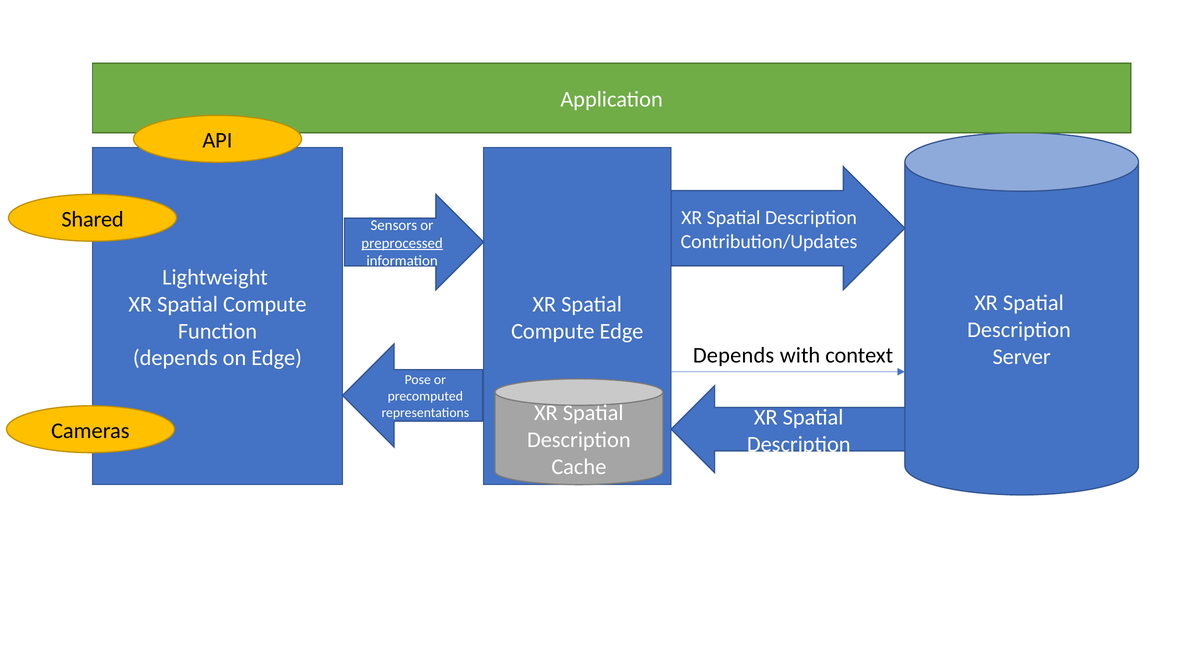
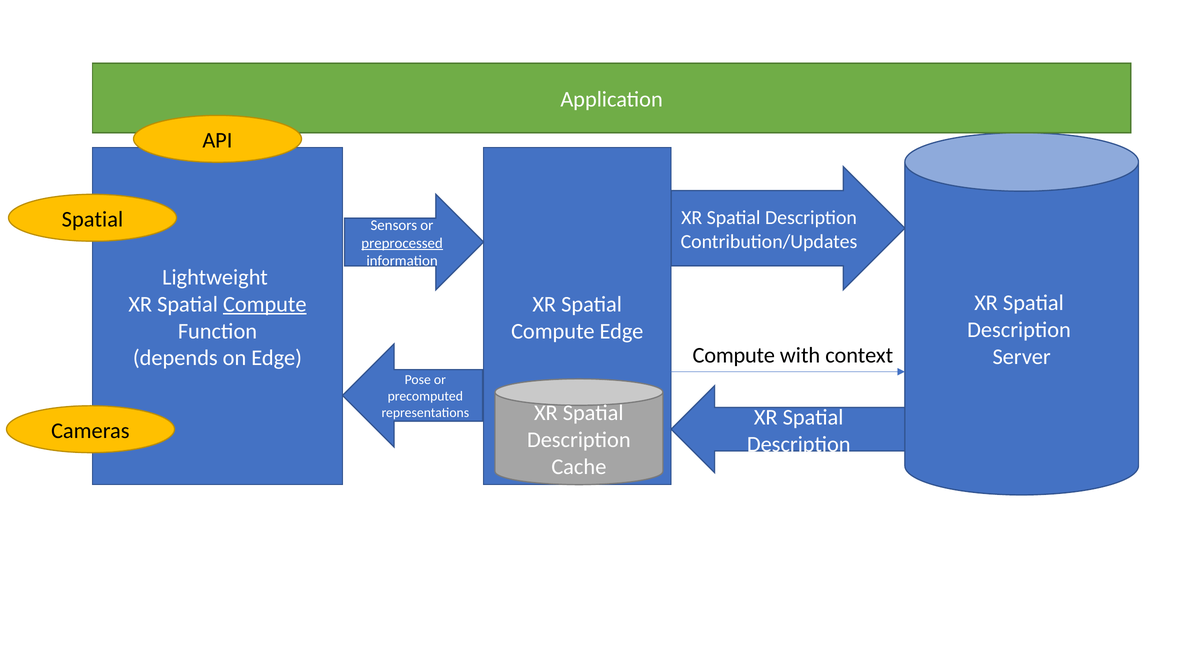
Shared: Shared -> Spatial (92, 219)
Compute underline: none -> present (265, 304)
Depends: Depends -> Compute (734, 355)
